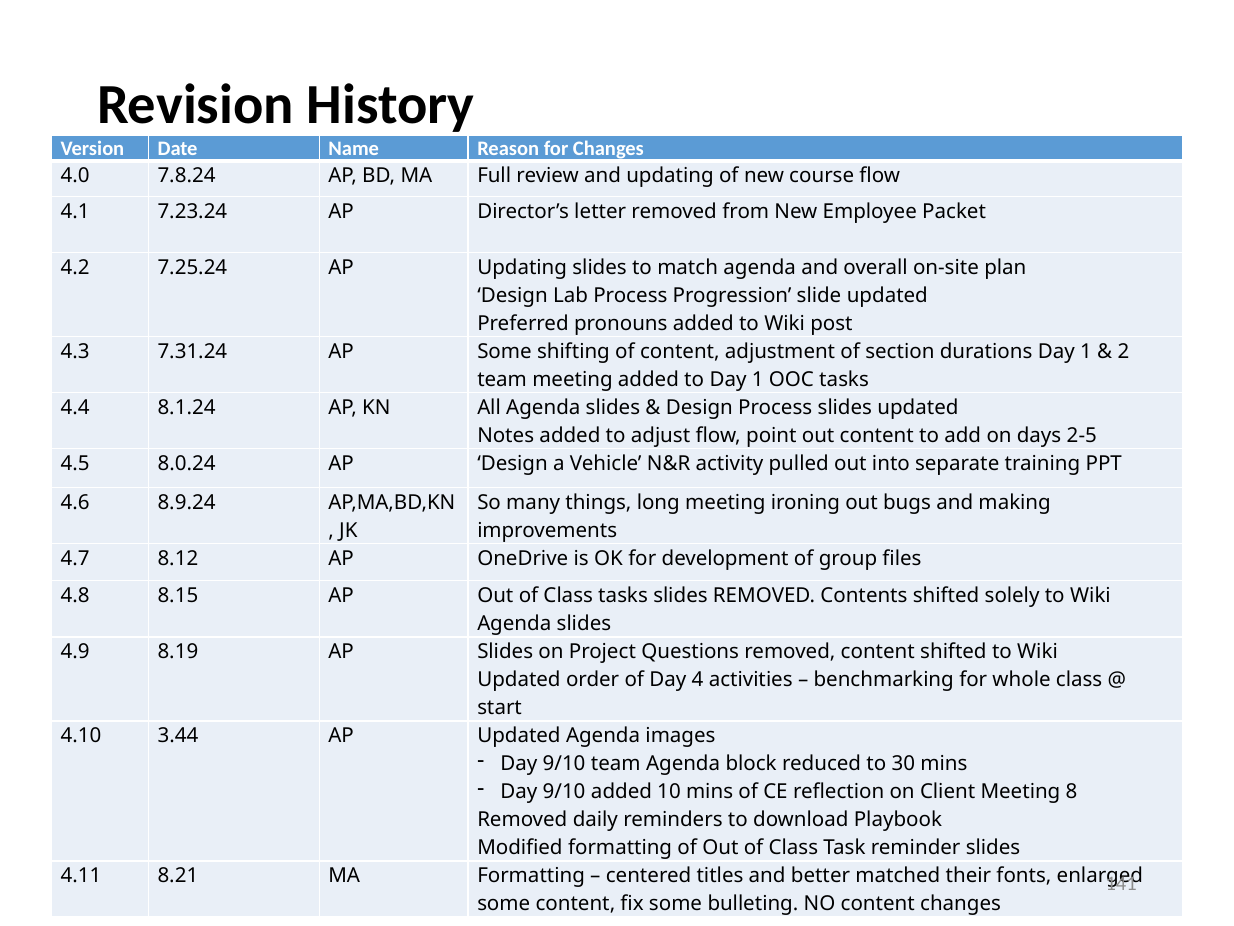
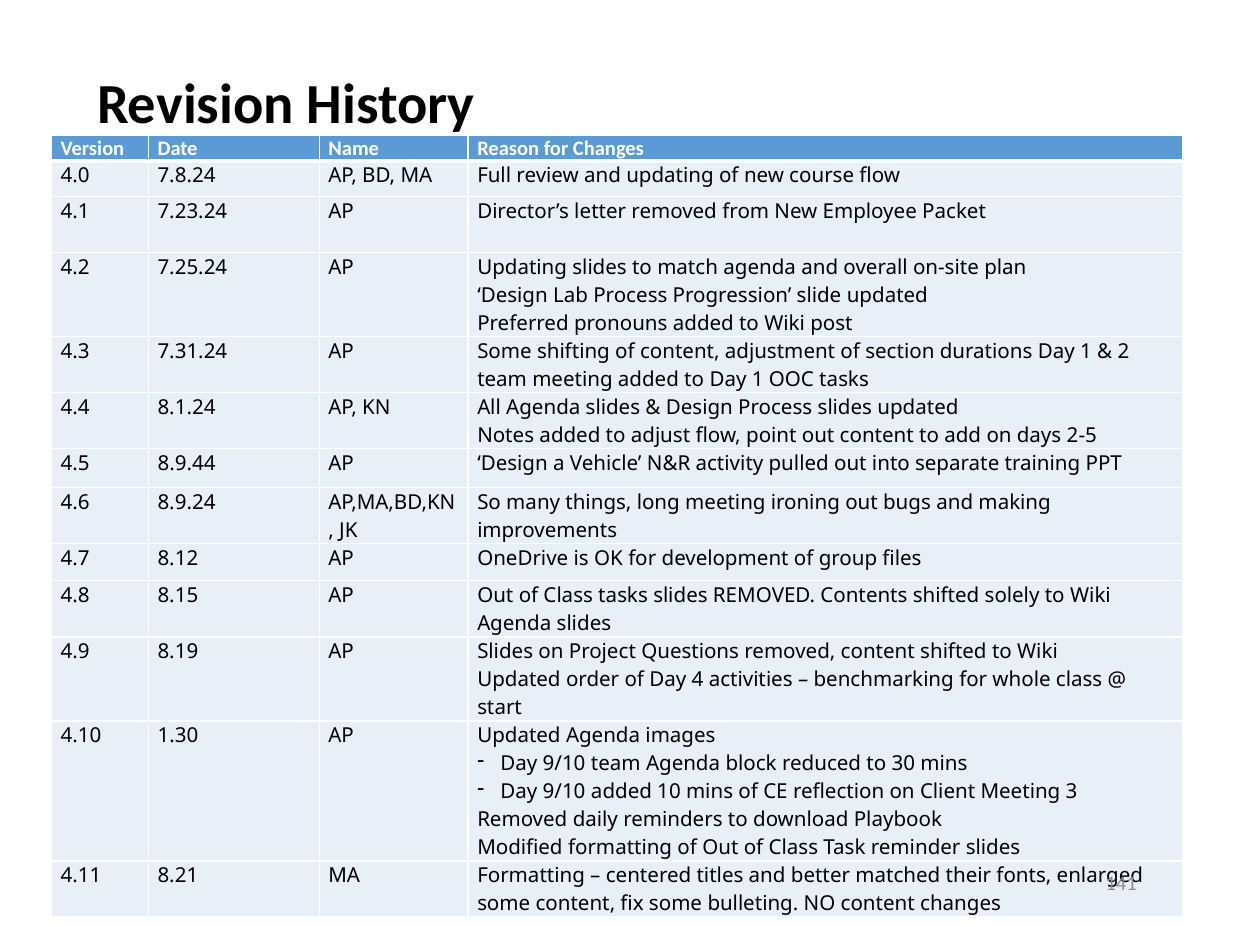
8.0.24: 8.0.24 -> 8.9.44 (187, 464)
3.44: 3.44 -> 1.30 (178, 736)
8: 8 -> 3 (1072, 792)
